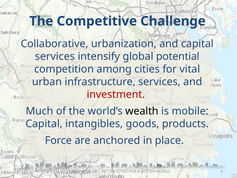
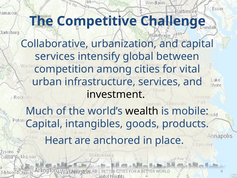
potential: potential -> between (178, 56)
investment colour: red -> black (116, 94)
Force: Force -> Heart (58, 140)
